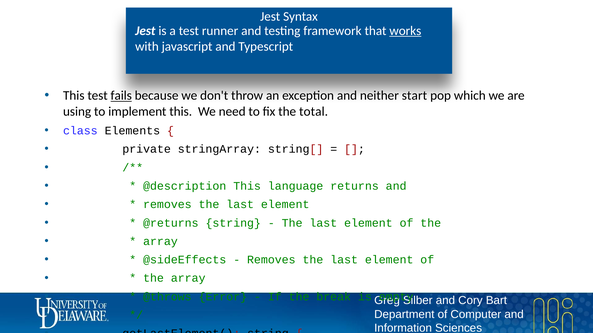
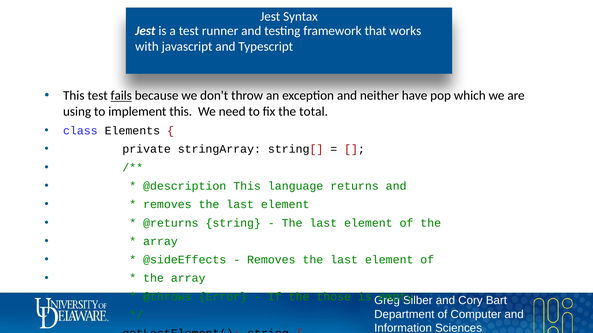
works underline: present -> none (405, 31)
start: start -> have (415, 96)
break: break -> those (334, 297)
